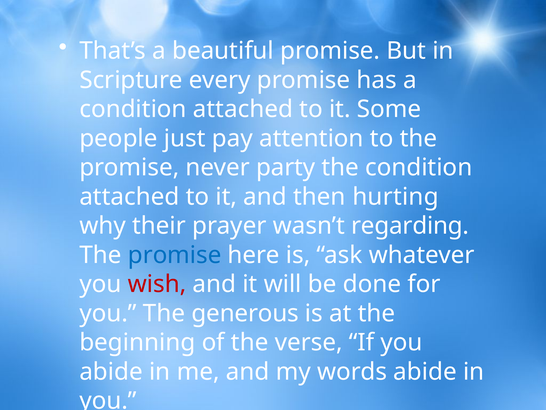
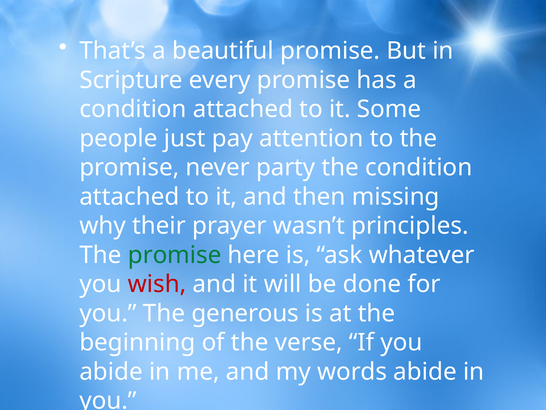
hurting: hurting -> missing (396, 196)
regarding: regarding -> principles (410, 226)
promise colour: blue -> green (175, 255)
